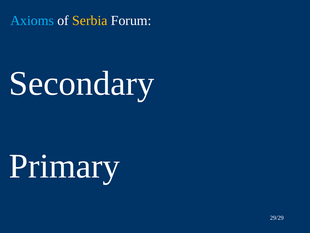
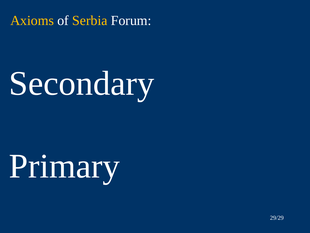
Axioms colour: light blue -> yellow (32, 20)
